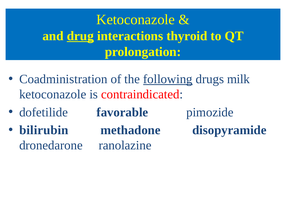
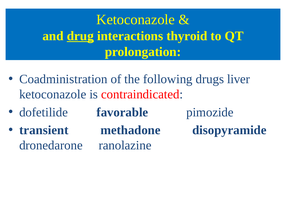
following underline: present -> none (168, 79)
milk: milk -> liver (238, 79)
bilirubin: bilirubin -> transient (44, 130)
